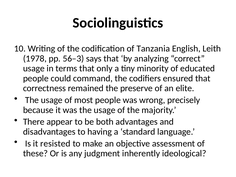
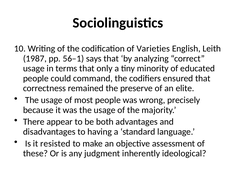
Tanzania: Tanzania -> Varieties (153, 49)
1978: 1978 -> 1987 (35, 59)
56–3: 56–3 -> 56–1 (73, 59)
